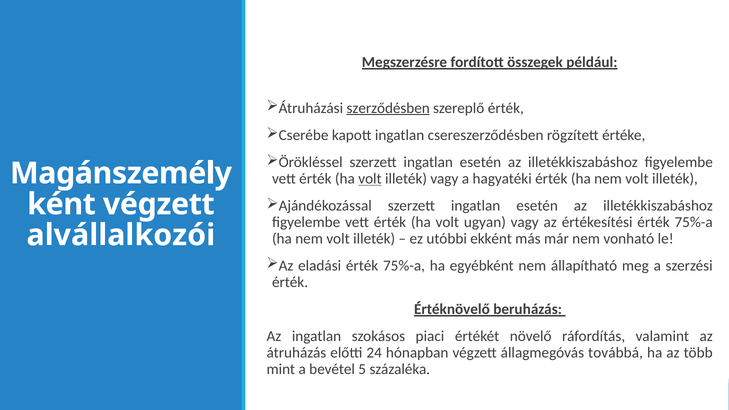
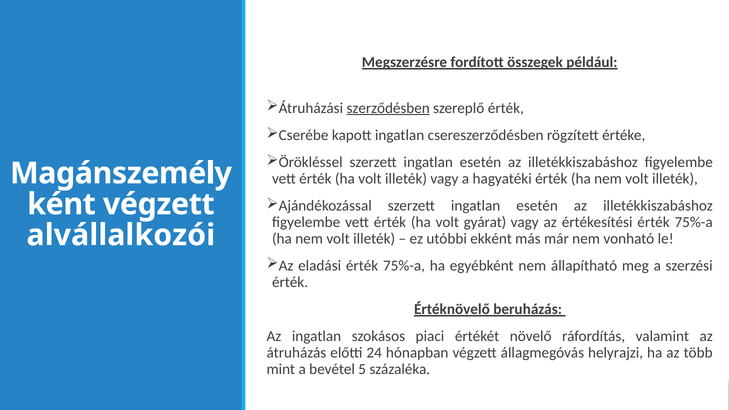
volt underline: present -> none (370, 179)
ugyan: ugyan -> gyárat (485, 222)
továbbá: továbbá -> helyrajzi (616, 353)
